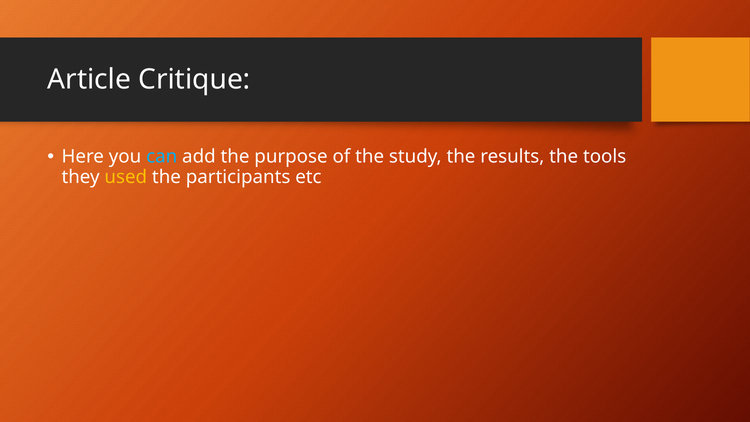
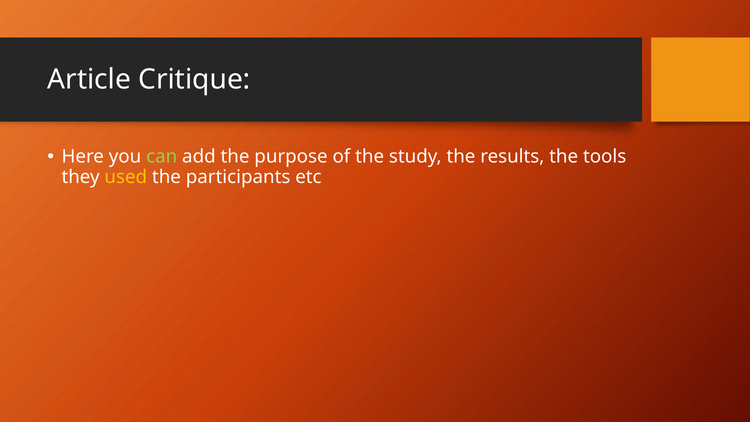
can colour: light blue -> light green (162, 157)
